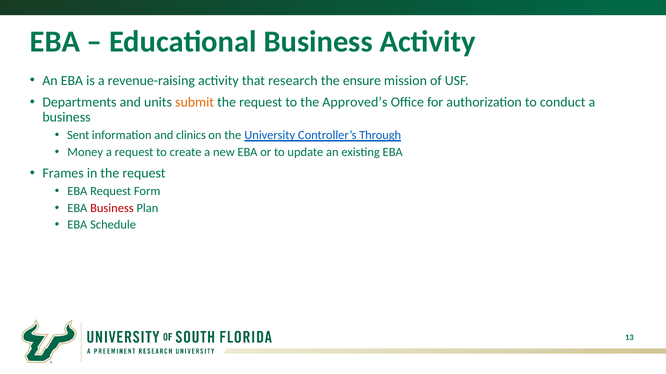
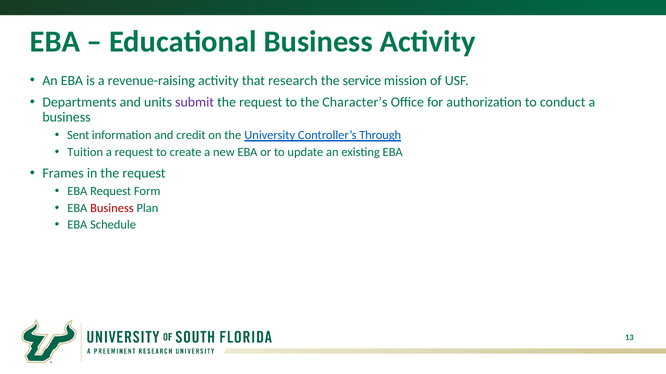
ensure: ensure -> service (362, 81)
submit colour: orange -> purple (195, 103)
Approved’s: Approved’s -> Character’s (355, 103)
clinics: clinics -> credit (191, 135)
Money: Money -> Tuition (85, 152)
